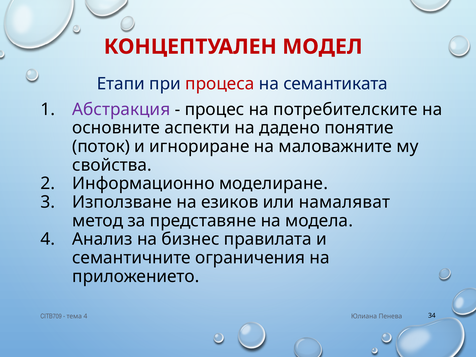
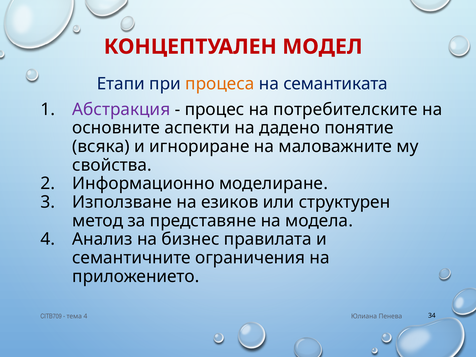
процеса colour: red -> orange (220, 84)
поток: поток -> всяка (101, 146)
намаляват: намаляват -> структурен (344, 202)
